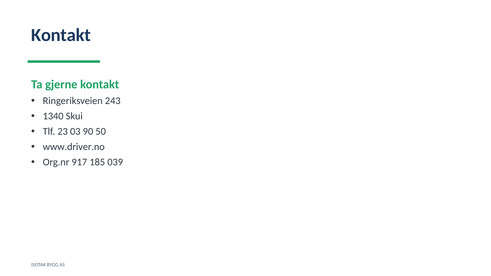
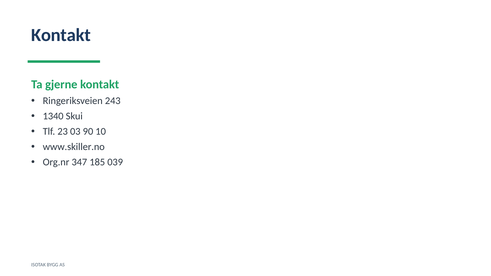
50: 50 -> 10 (101, 132)
www.driver.no: www.driver.no -> www.skiller.no (74, 147)
917: 917 -> 347 (79, 162)
